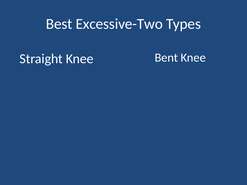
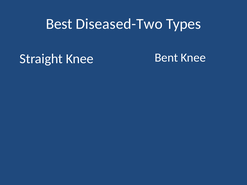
Excessive-Two: Excessive-Two -> Diseased-Two (119, 24)
